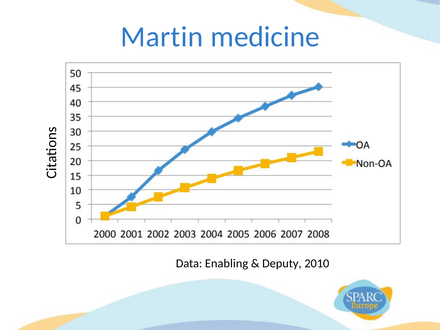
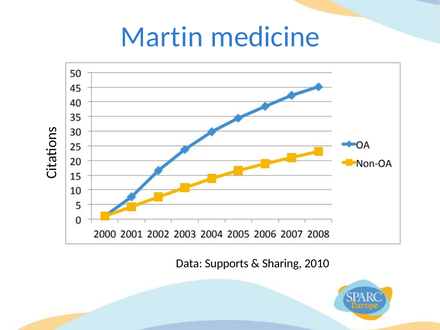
Enabling: Enabling -> Supports (227, 263)
Deputy: Deputy -> Sharing (282, 263)
